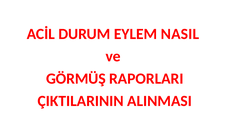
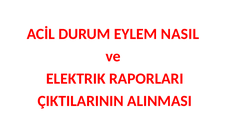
GÖRMÜŞ: GÖRMÜŞ -> ELEKTRIK (76, 79)
